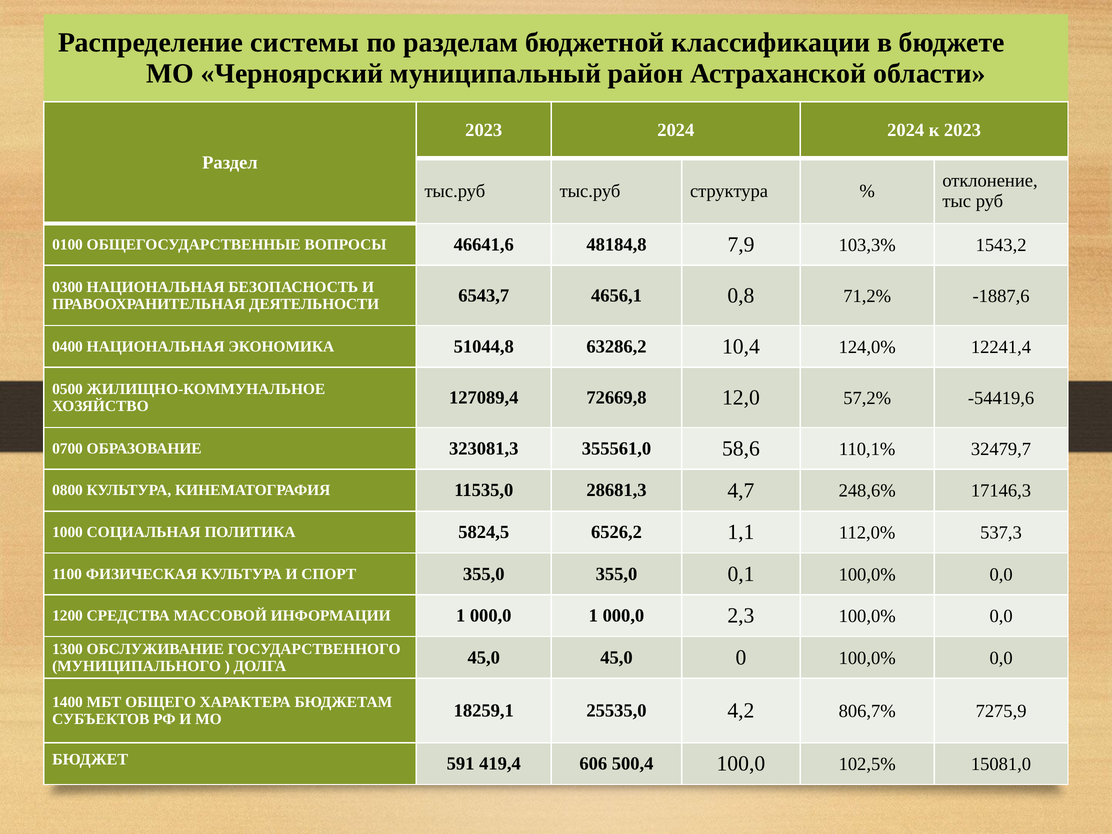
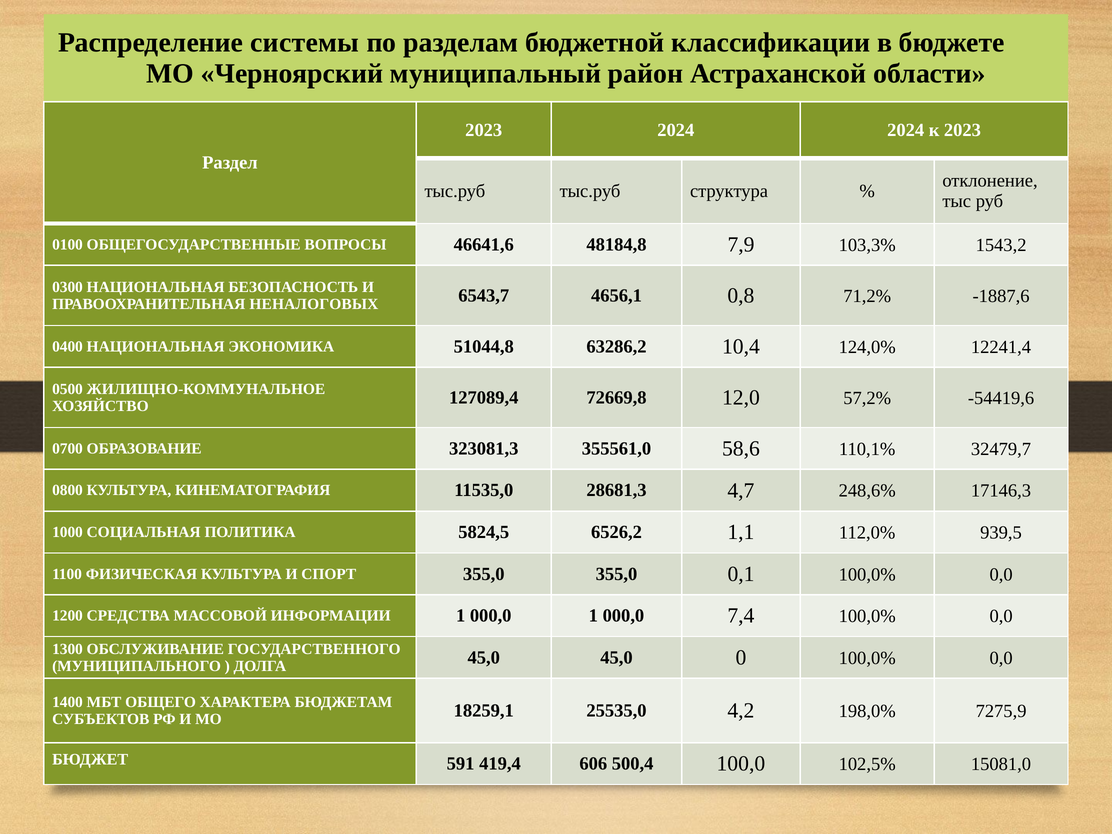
ДЕЯТЕЛЬНОСТИ: ДЕЯТЕЛЬНОСТИ -> НЕНАЛОГОВЫХ (314, 304)
537,3: 537,3 -> 939,5 (1001, 533)
2,3: 2,3 -> 7,4 (741, 616)
806,7%: 806,7% -> 198,0% (867, 711)
